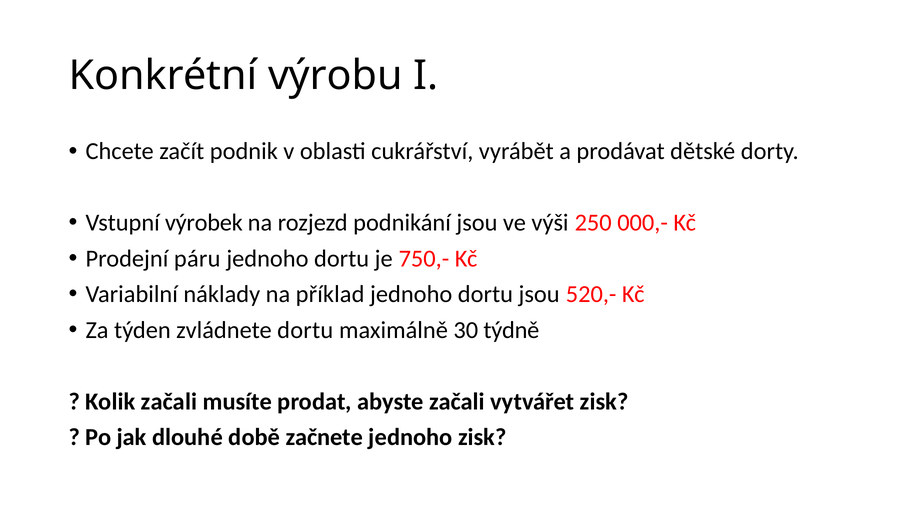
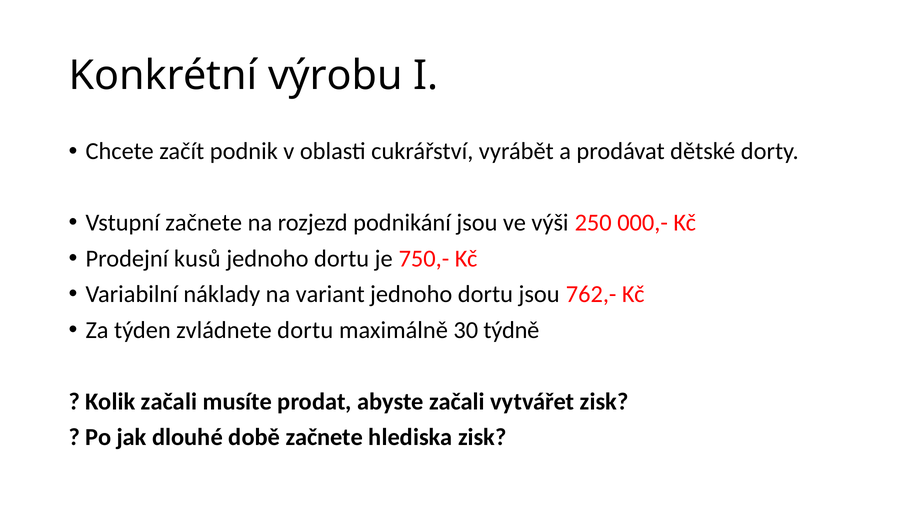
Vstupní výrobek: výrobek -> začnete (204, 223)
páru: páru -> kusů (197, 258)
příklad: příklad -> variant (330, 294)
520,-: 520,- -> 762,- (591, 294)
začnete jednoho: jednoho -> hlediska (411, 437)
